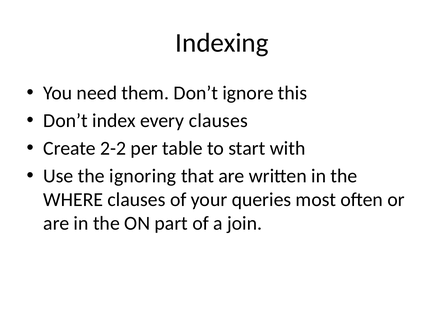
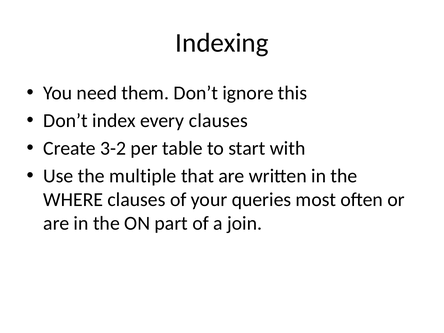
2-2: 2-2 -> 3-2 (113, 148)
ignoring: ignoring -> multiple (143, 176)
